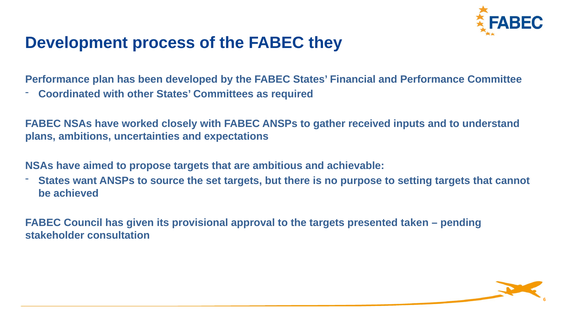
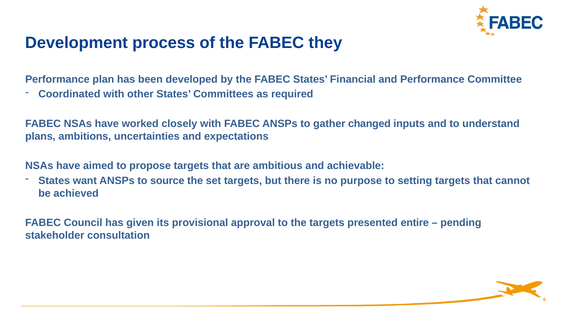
received: received -> changed (369, 124)
taken: taken -> entire (415, 223)
